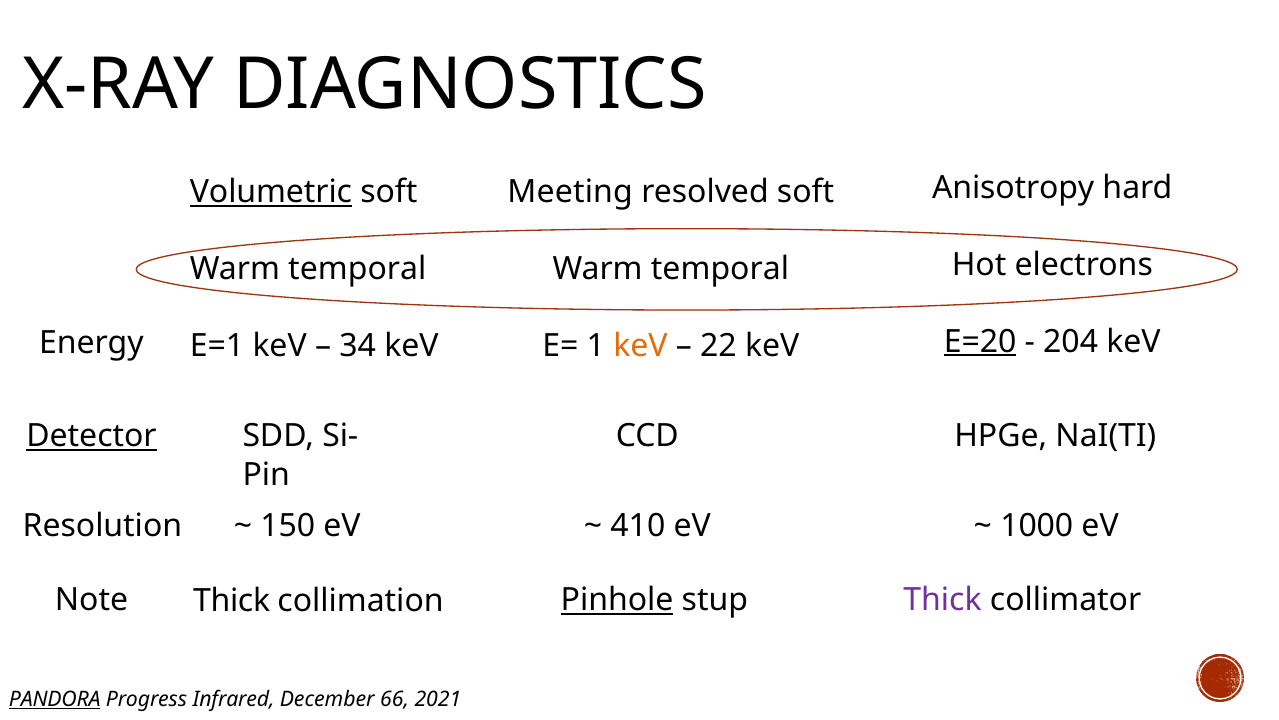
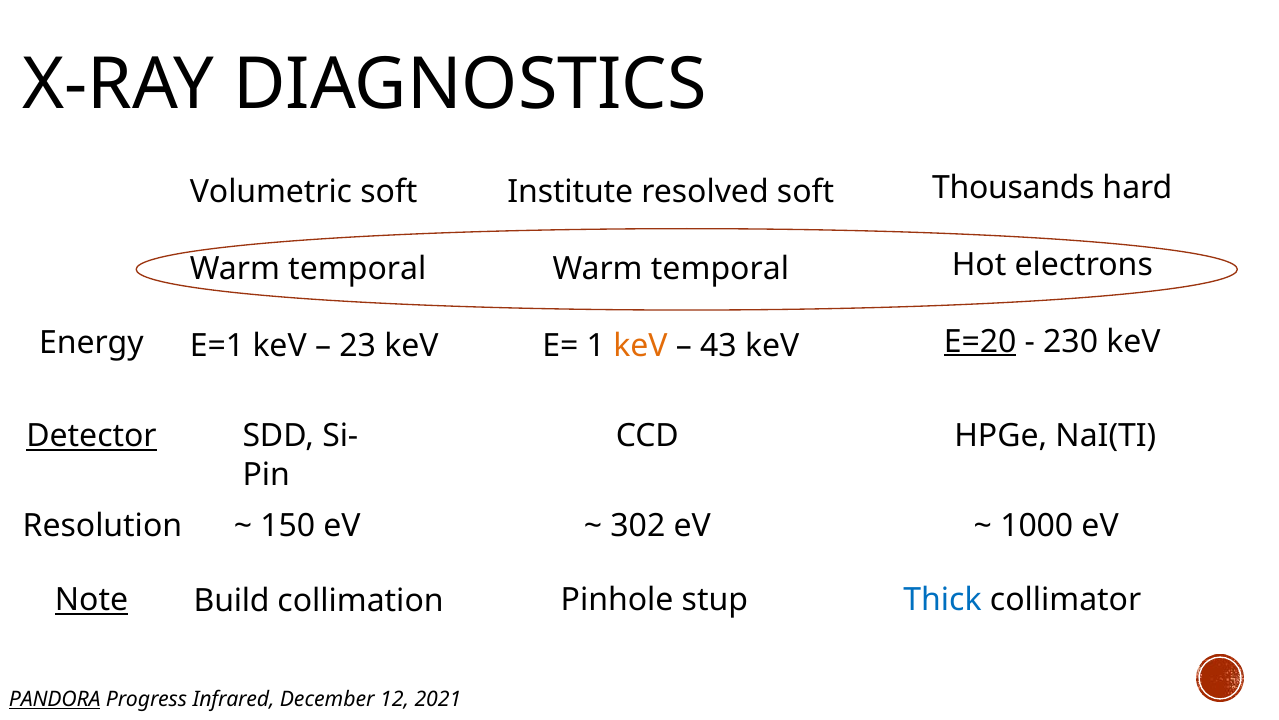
Anisotropy: Anisotropy -> Thousands (1013, 188)
Volumetric underline: present -> none (271, 192)
Meeting: Meeting -> Institute (570, 192)
204: 204 -> 230 (1071, 341)
34: 34 -> 23 (358, 345)
22: 22 -> 43 (718, 345)
410: 410 -> 302 (638, 526)
Note underline: none -> present (91, 600)
Thick: Thick -> Build (232, 600)
Pinhole underline: present -> none (617, 600)
Thick colour: purple -> blue (943, 600)
66: 66 -> 12 (395, 699)
